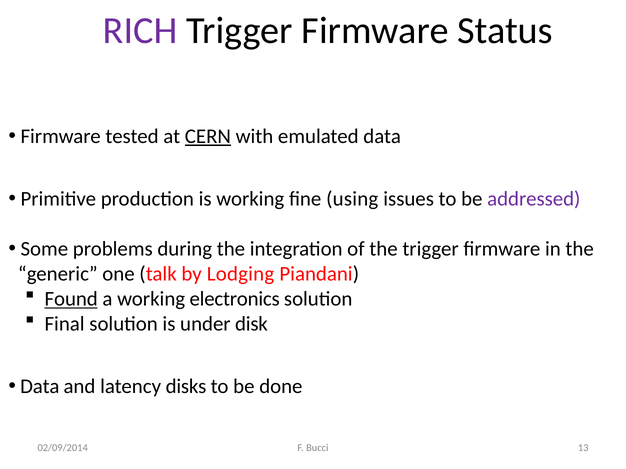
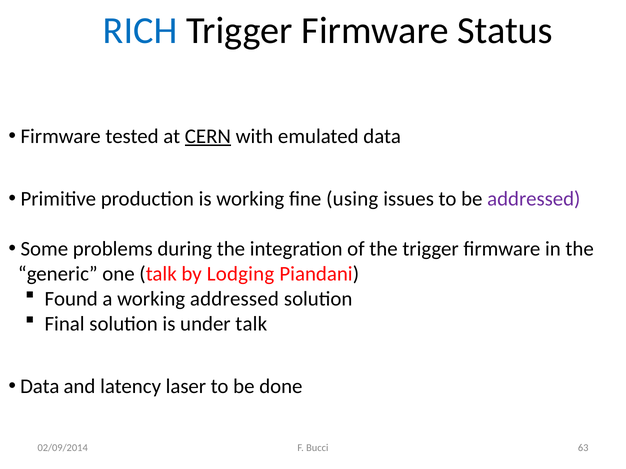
RICH colour: purple -> blue (140, 31)
Found underline: present -> none (71, 299)
working electronics: electronics -> addressed (234, 299)
under disk: disk -> talk (251, 324)
disks: disks -> laser (186, 387)
13: 13 -> 63 (583, 448)
